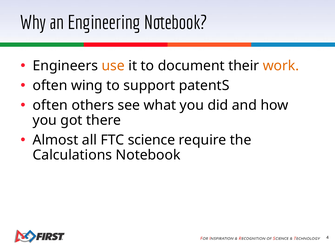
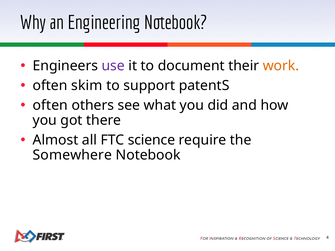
use colour: orange -> purple (113, 66)
wing: wing -> skim (87, 86)
Calculations: Calculations -> Somewhere (72, 155)
